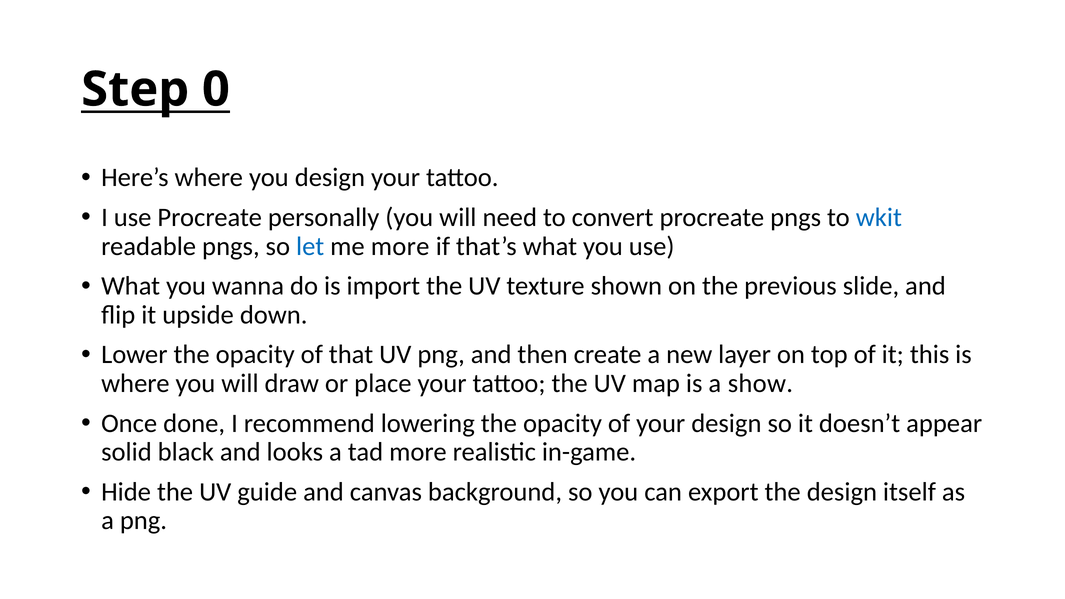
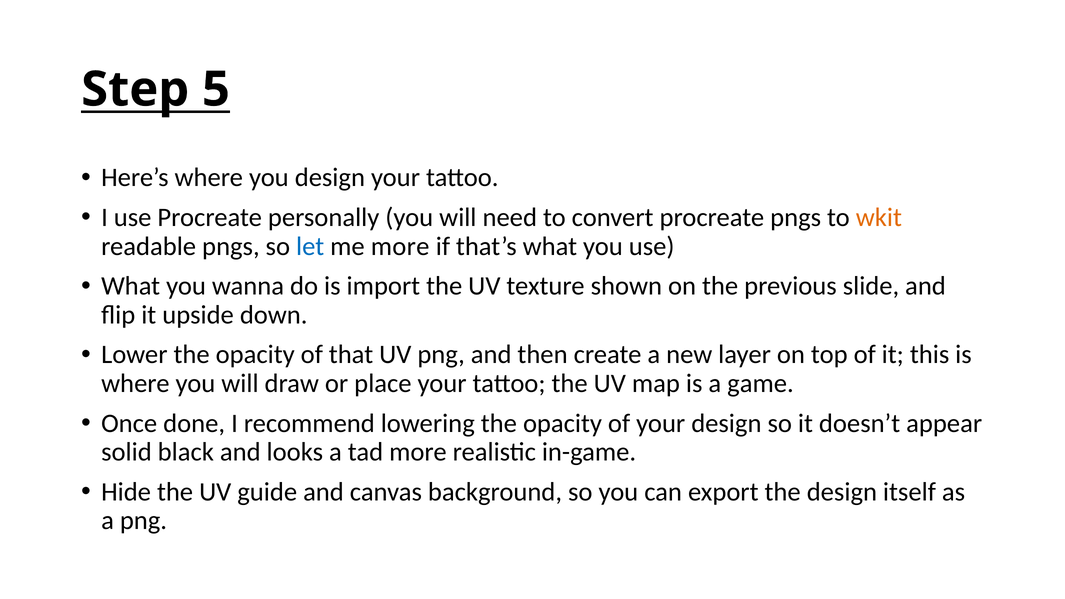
0: 0 -> 5 (216, 89)
wkit colour: blue -> orange (879, 218)
show: show -> game (761, 383)
